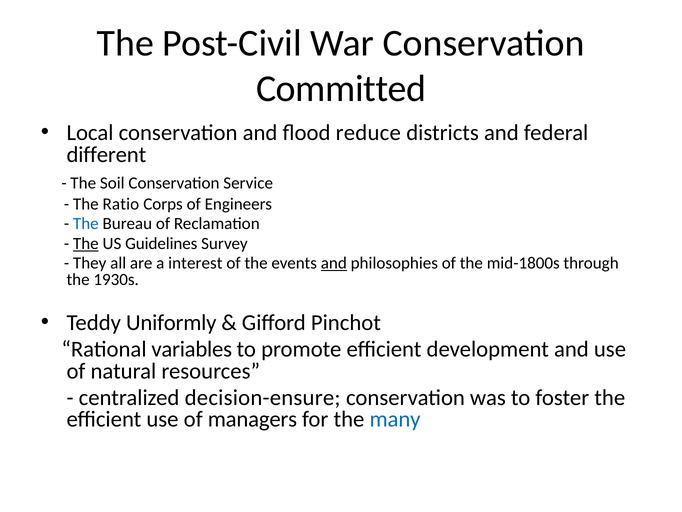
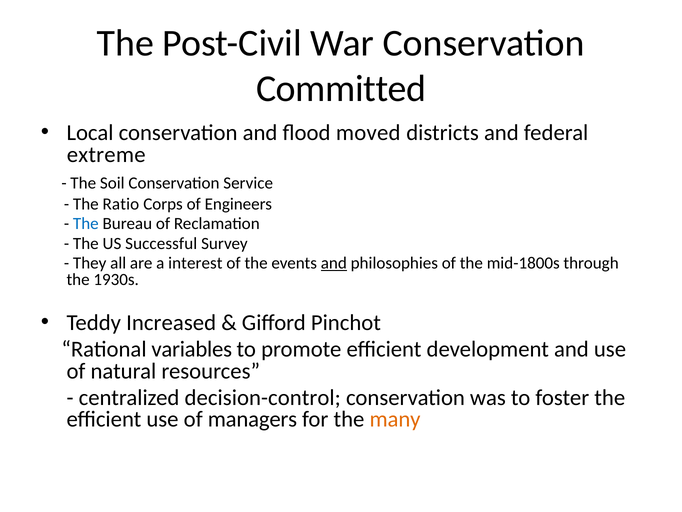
reduce: reduce -> moved (368, 133)
different: different -> extreme (106, 155)
The underline: present -> none (86, 243)
Guidelines: Guidelines -> Successful (161, 243)
Uniformly: Uniformly -> Increased (171, 323)
decision-ensure: decision-ensure -> decision-control (263, 397)
many colour: blue -> orange (395, 419)
